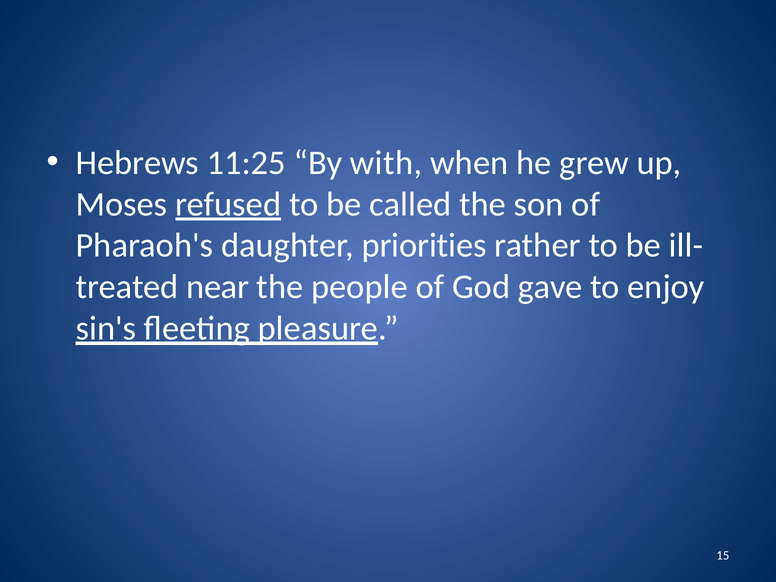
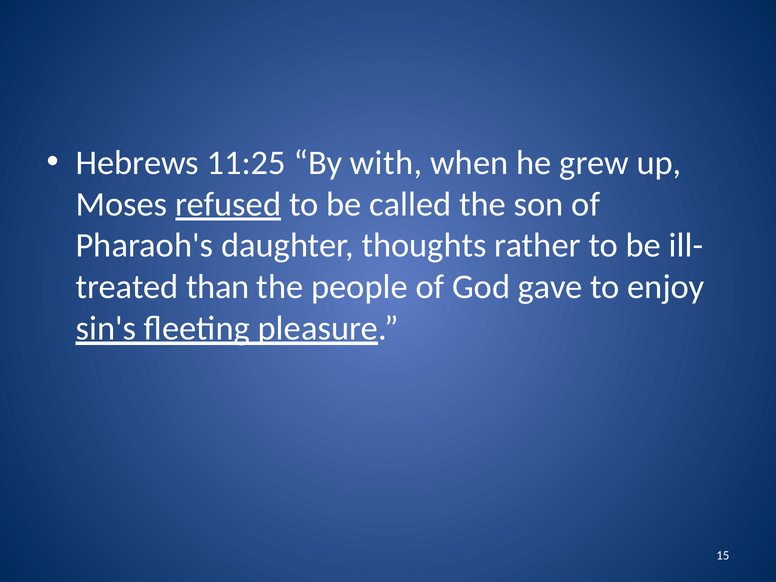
priorities: priorities -> thoughts (424, 246)
near: near -> than (218, 287)
